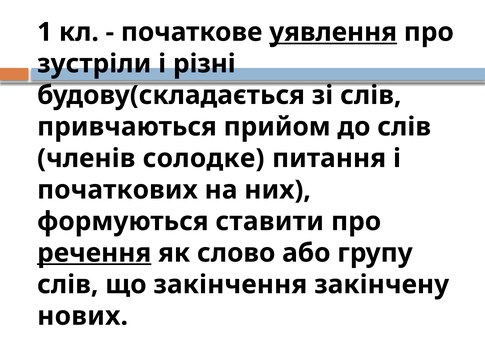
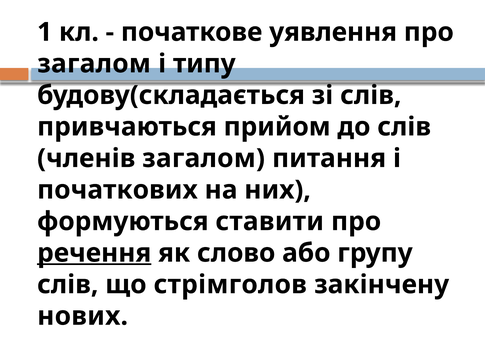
уявлення underline: present -> none (333, 32)
зустріли: зустріли -> загалом (94, 64)
різні: різні -> типу (204, 64)
членів солодке: солодке -> загалом (204, 158)
закінчення: закінчення -> стрімголов (230, 284)
